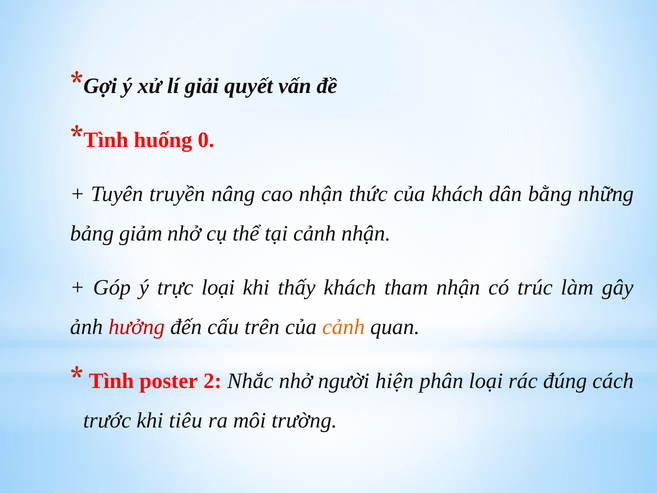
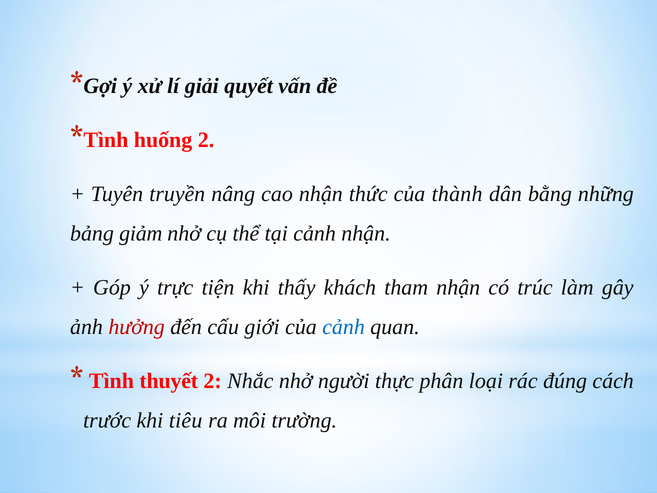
huống 0: 0 -> 2 (206, 140)
của khách: khách -> thành (457, 194)
trực loại: loại -> tiện (218, 287)
trên: trên -> giới (262, 327)
cảnh colour: orange -> blue (344, 327)
poster: poster -> thuyết (169, 381)
hiện: hiện -> thực (395, 381)
